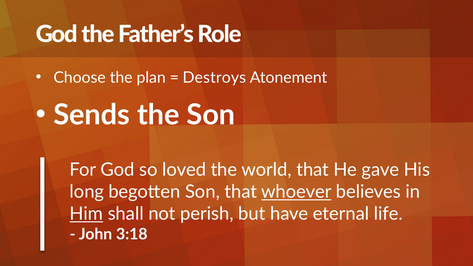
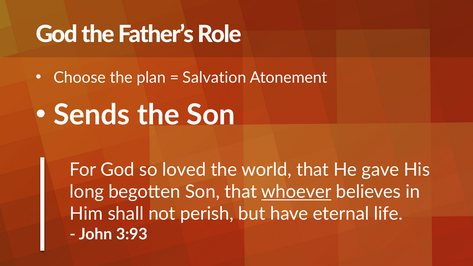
Destroys: Destroys -> Salvation (214, 78)
Him underline: present -> none (86, 214)
3:18: 3:18 -> 3:93 (132, 234)
